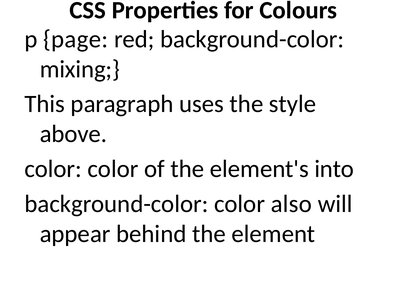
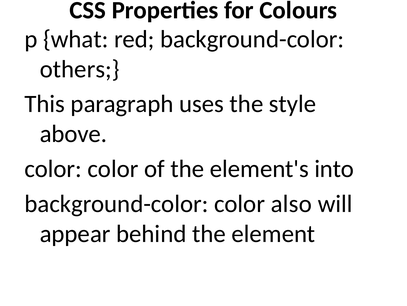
page: page -> what (76, 39)
mixing: mixing -> others (80, 69)
